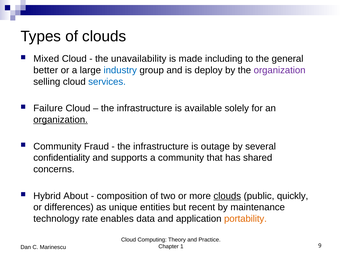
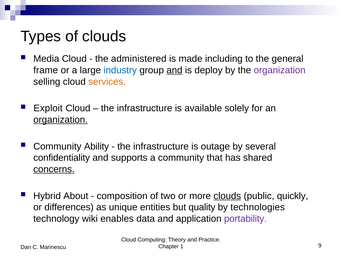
Mixed: Mixed -> Media (46, 59)
unavailability: unavailability -> administered (139, 59)
better: better -> frame (46, 70)
and underline: none -> present (174, 70)
services colour: blue -> orange (107, 81)
Failure: Failure -> Exploit (48, 108)
Fraud: Fraud -> Ability (97, 146)
concerns underline: none -> present (54, 169)
recent: recent -> quality (202, 207)
maintenance: maintenance -> technologies (258, 207)
rate: rate -> wiki (90, 218)
portability colour: orange -> purple (245, 218)
